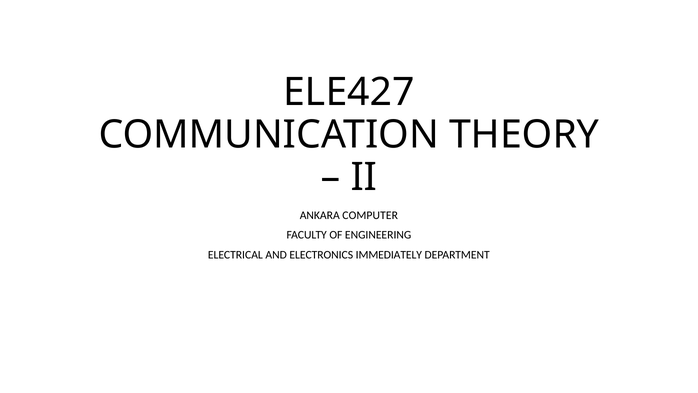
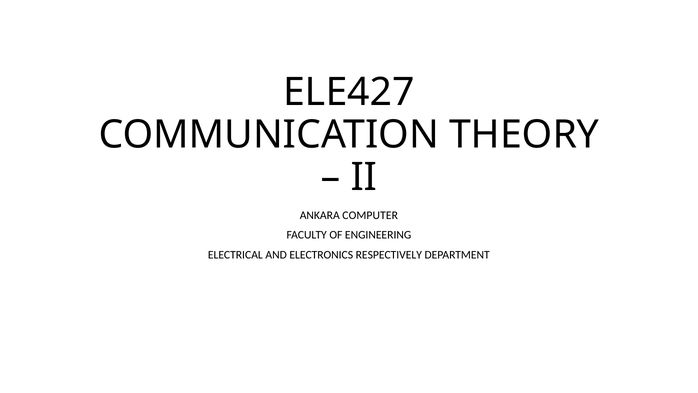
IMMEDIATELY: IMMEDIATELY -> RESPECTIVELY (389, 255)
